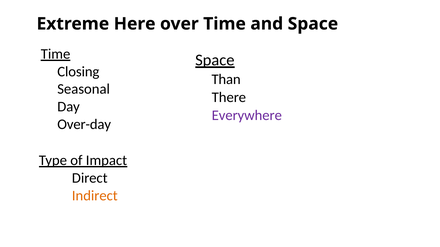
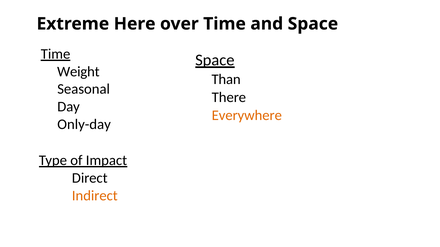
Closing: Closing -> Weight (78, 72)
Everywhere colour: purple -> orange (247, 116)
Over-day: Over-day -> Only-day (84, 125)
